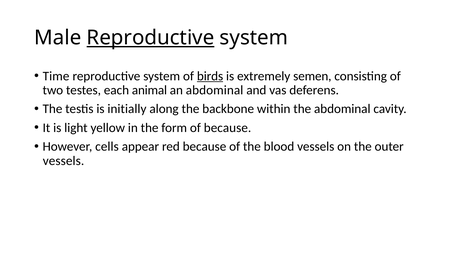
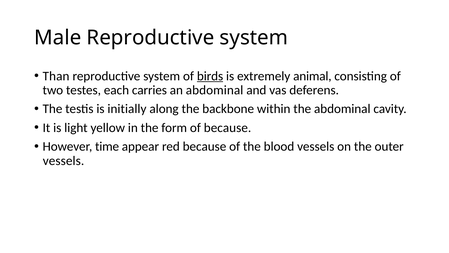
Reproductive underline: present -> none (150, 38)
Time: Time -> Than (56, 76)
semen: semen -> animal (312, 76)
animal: animal -> carries (149, 90)
cells: cells -> time (107, 146)
